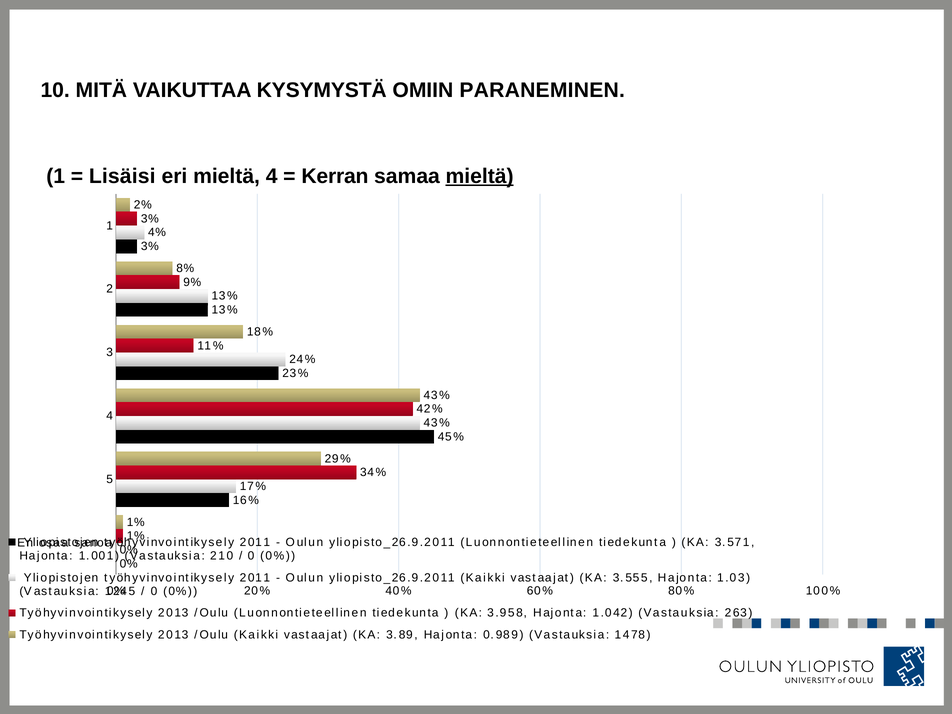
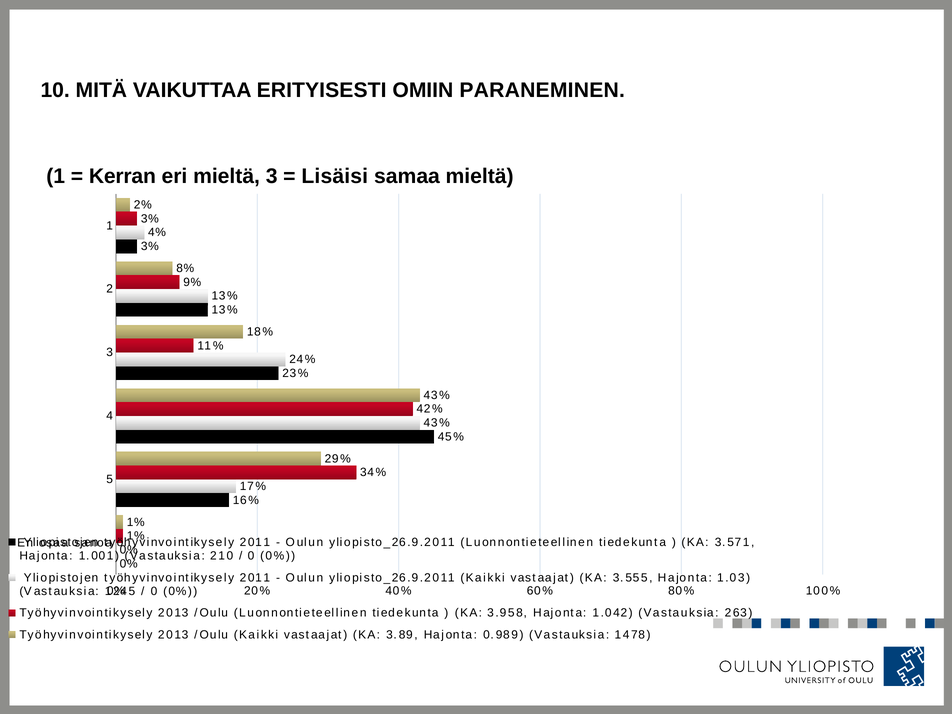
KYSYMYSTÄ: KYSYMYSTÄ -> ERITYISESTI (322, 90)
Lisäisi: Lisäisi -> Kerran (122, 176)
mieltä 4: 4 -> 3 (272, 176)
Kerran: Kerran -> Lisäisi (335, 176)
mieltä underline: present -> none (480, 176)
